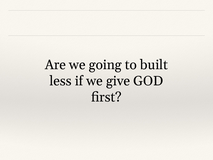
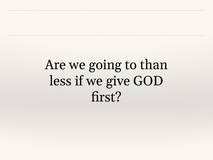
built: built -> than (154, 65)
